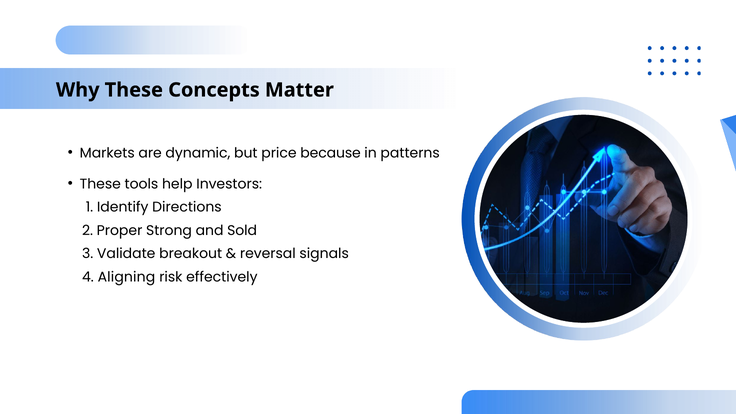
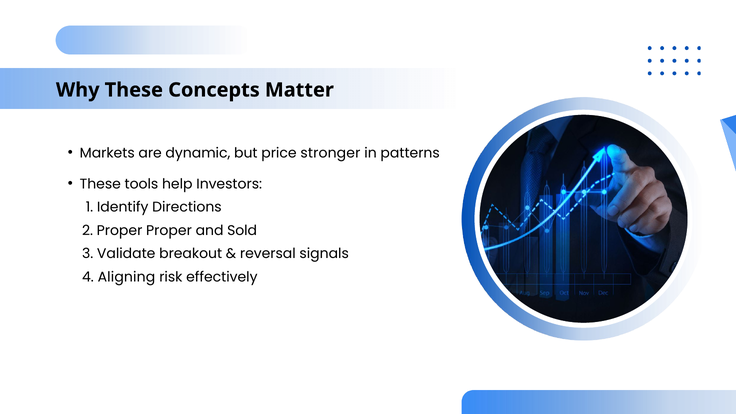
because: because -> stronger (330, 153)
Proper Strong: Strong -> Proper (169, 230)
